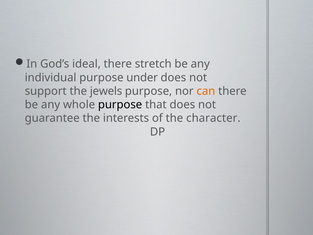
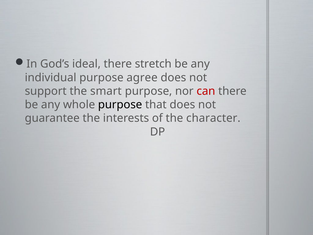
under: under -> agree (142, 77)
jewels: jewels -> smart (106, 91)
can colour: orange -> red (206, 91)
